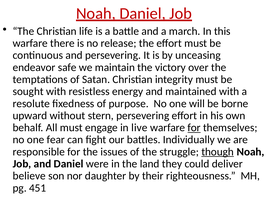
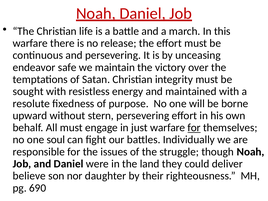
live: live -> just (139, 128)
fear: fear -> soul (56, 140)
though underline: present -> none (218, 152)
451: 451 -> 690 (38, 188)
